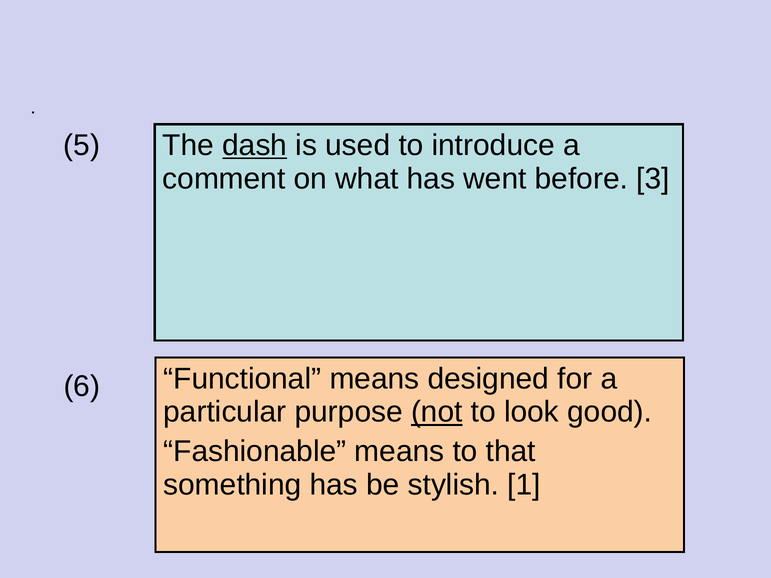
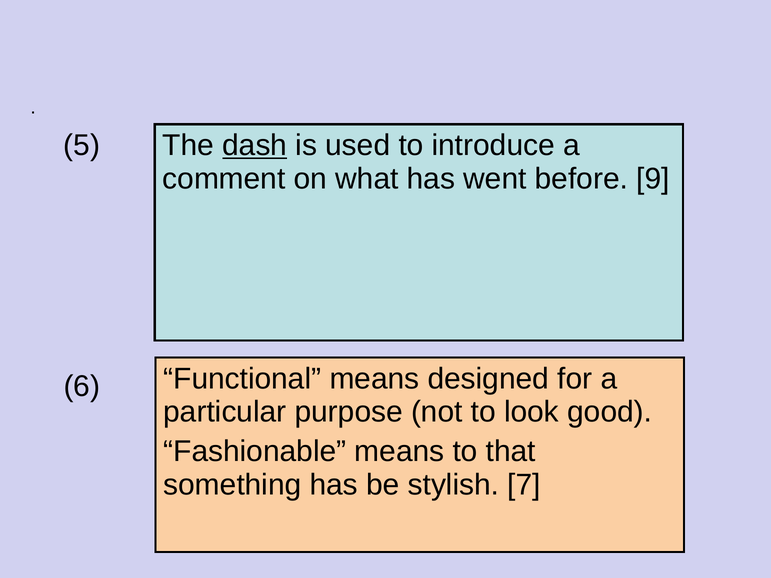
3: 3 -> 9 (653, 179)
not underline: present -> none (437, 412)
1: 1 -> 7 (524, 485)
